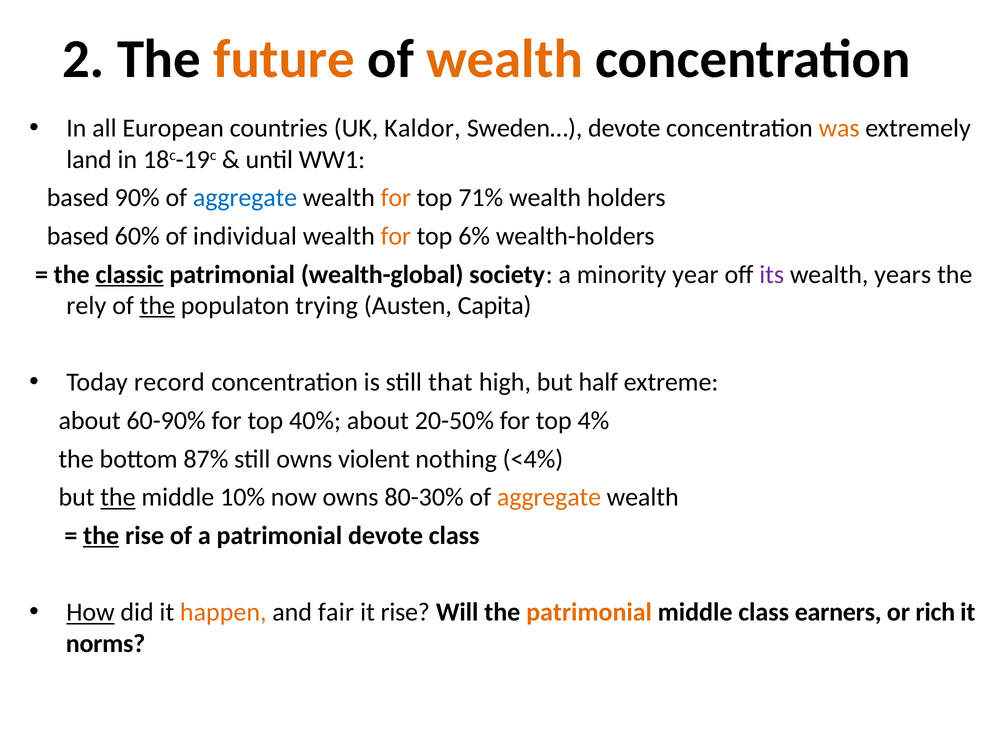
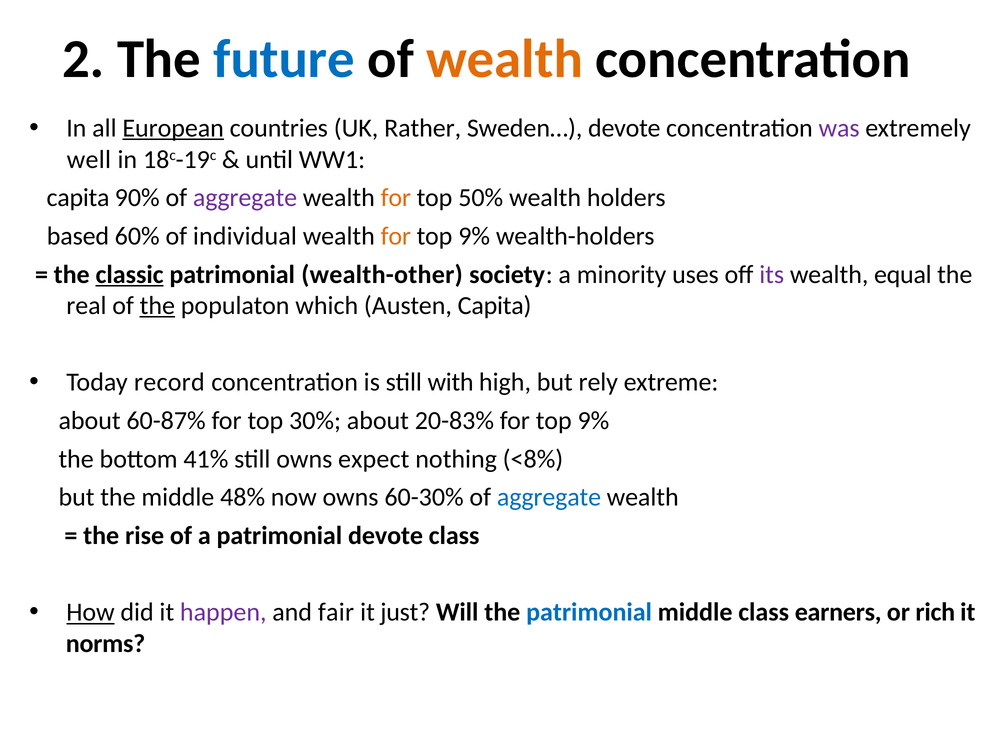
future colour: orange -> blue (284, 59)
European underline: none -> present (173, 128)
Kaldor: Kaldor -> Rather (423, 128)
was colour: orange -> purple (839, 128)
land: land -> well (89, 159)
based: based -> capita (78, 198)
aggregate colour: blue -> purple (245, 198)
71%: 71% -> 50% (481, 198)
6%: 6% -> 9% (474, 236)
wealth-global: wealth-global -> wealth-other (382, 275)
year: year -> uses (695, 275)
years: years -> equal (903, 275)
rely: rely -> real (86, 306)
trying: trying -> which (327, 306)
that: that -> with (451, 382)
half: half -> rely (598, 382)
60-90%: 60-90% -> 60-87% (166, 421)
40%: 40% -> 30% (315, 421)
20-50%: 20-50% -> 20-83% (454, 421)
4%: 4% -> 9% (593, 421)
87%: 87% -> 41% (206, 459)
violent: violent -> expect (374, 459)
<4%: <4% -> <8% (533, 459)
the underline: present -> none (118, 498)
10%: 10% -> 48% (243, 498)
80-30%: 80-30% -> 60-30% (424, 498)
aggregate colour: orange -> blue (549, 498)
the underline: present -> none (101, 536)
happen colour: orange -> purple (223, 613)
it rise: rise -> just (405, 613)
patrimonial colour: orange -> blue (589, 613)
